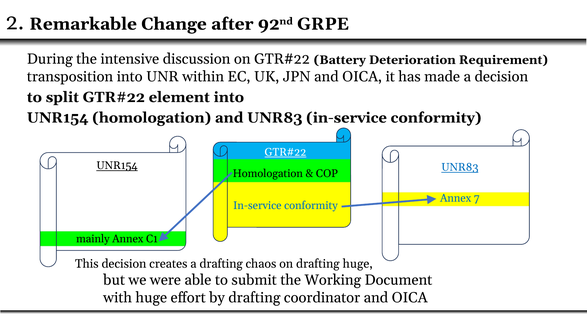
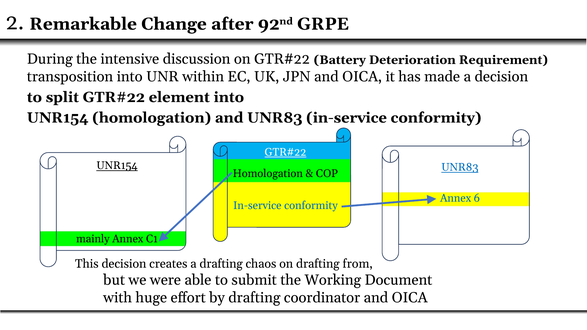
7: 7 -> 6 (477, 198)
drafting huge: huge -> from (358, 264)
